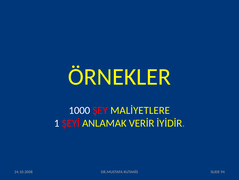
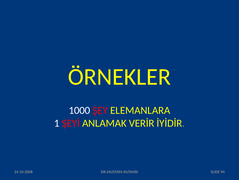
MALİYETLERE: MALİYETLERE -> ELEMANLARA (140, 110)
